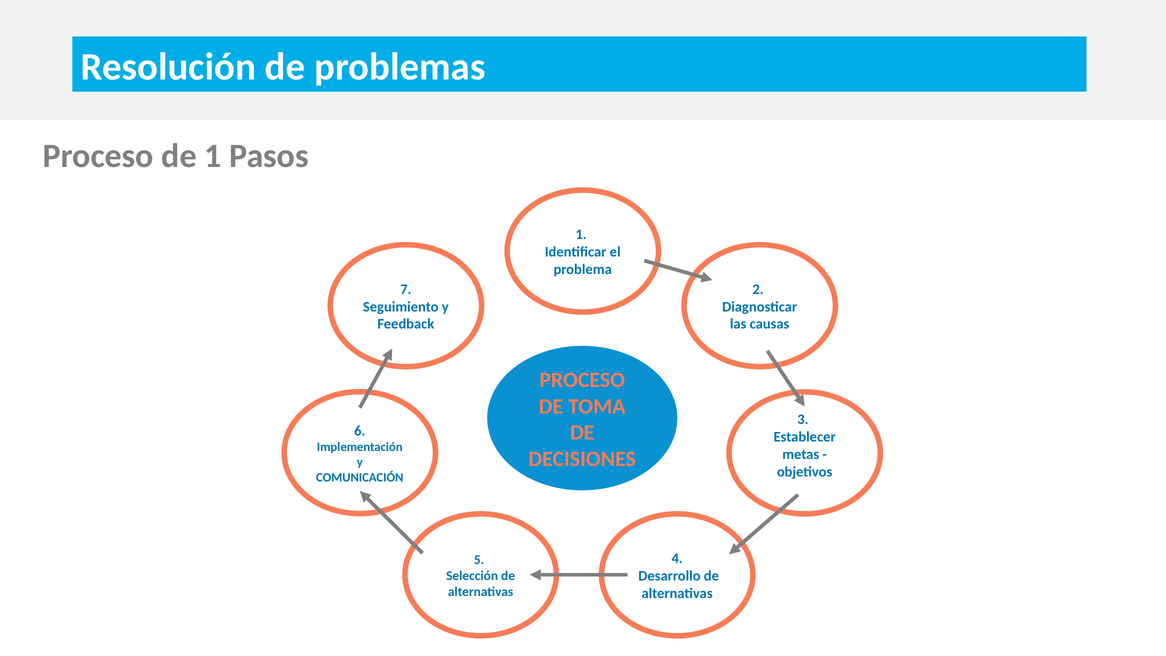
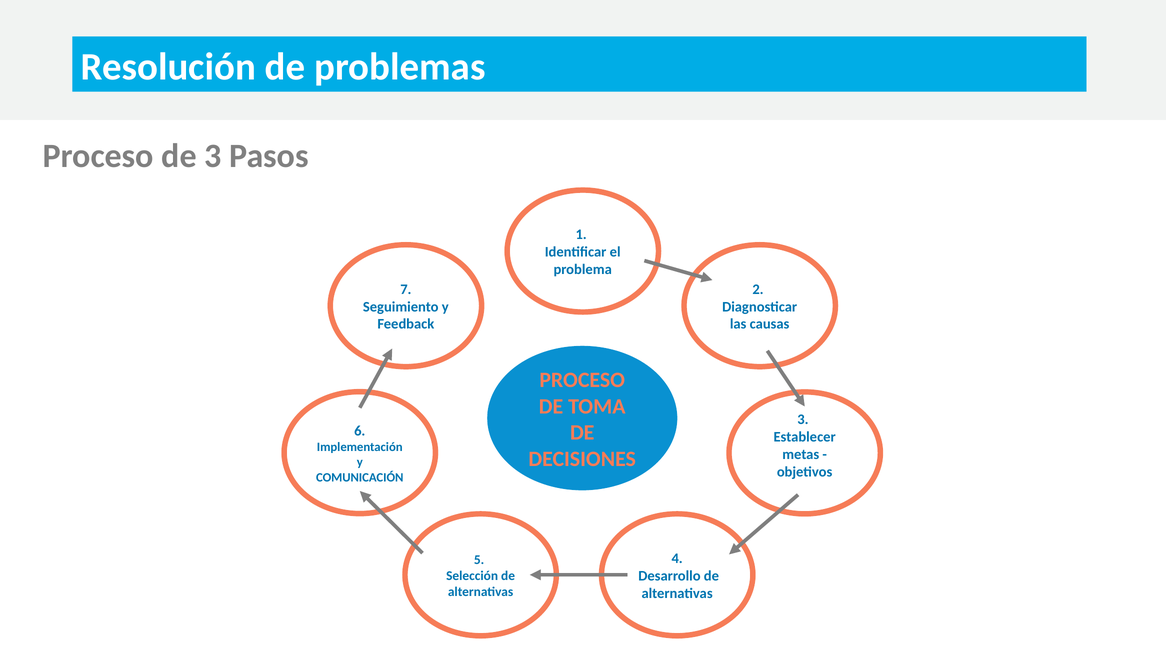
de 1: 1 -> 3 (213, 156)
